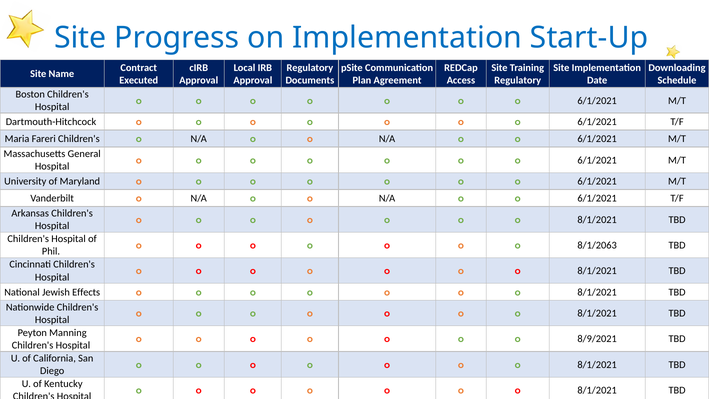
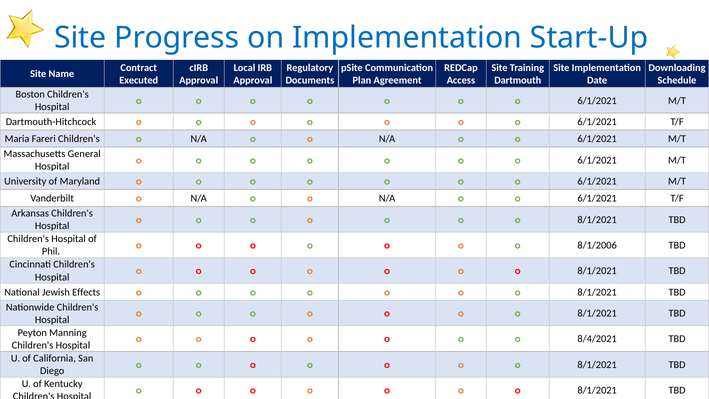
Regulatory: Regulatory -> Dartmouth (518, 80)
8/1/2063: 8/1/2063 -> 8/1/2006 (597, 245)
8/9/2021: 8/9/2021 -> 8/4/2021 (597, 339)
